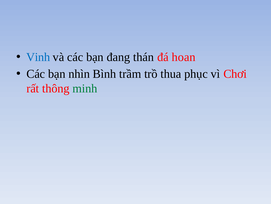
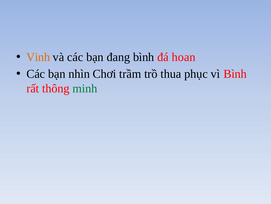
Vinh colour: blue -> orange (38, 57)
đang thán: thán -> bình (144, 57)
Bình: Bình -> Chơi (104, 74)
vì Chơi: Chơi -> Bình (235, 74)
